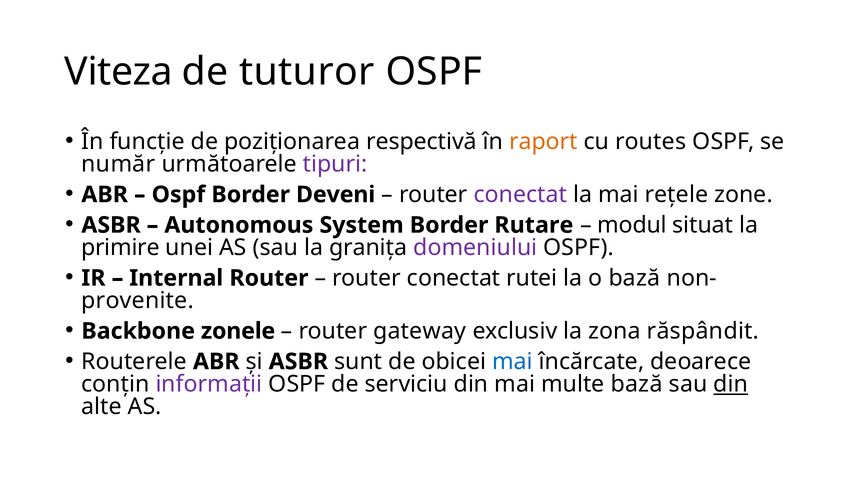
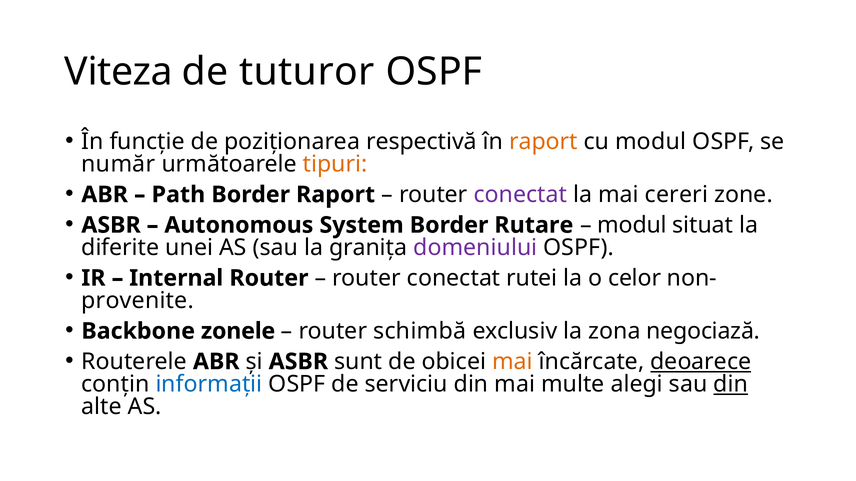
cu routes: routes -> modul (651, 142)
tipuri colour: purple -> orange (335, 164)
Ospf: Ospf -> Path (178, 195)
Border Deveni: Deveni -> Raport (336, 195)
rețele: rețele -> cereri (676, 195)
primire: primire -> diferite (120, 248)
o bază: bază -> celor (635, 278)
gateway: gateway -> schimbă (420, 331)
răspândit: răspândit -> negociază (703, 331)
mai colour: blue -> orange (513, 362)
deoarece underline: none -> present (701, 362)
informații colour: purple -> blue (209, 384)
multe bază: bază -> alegi (637, 384)
